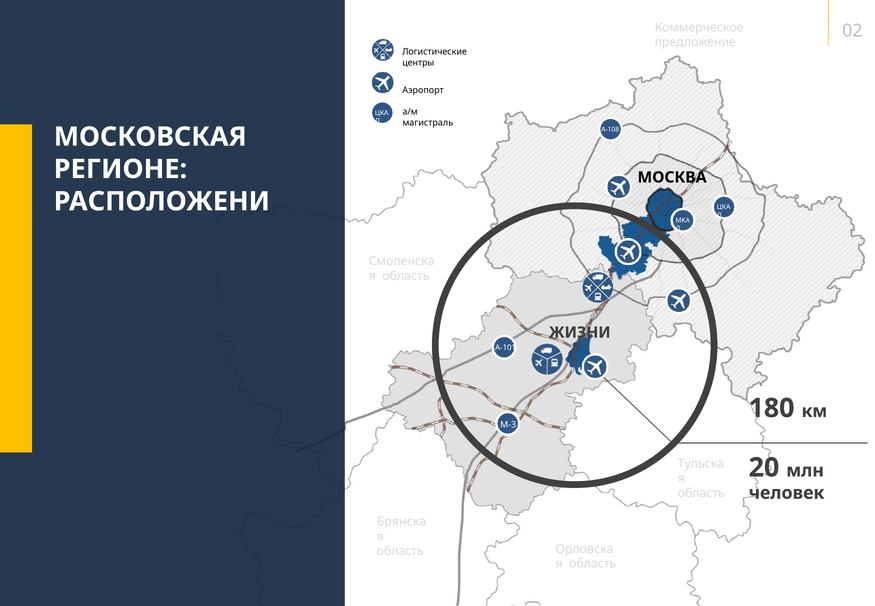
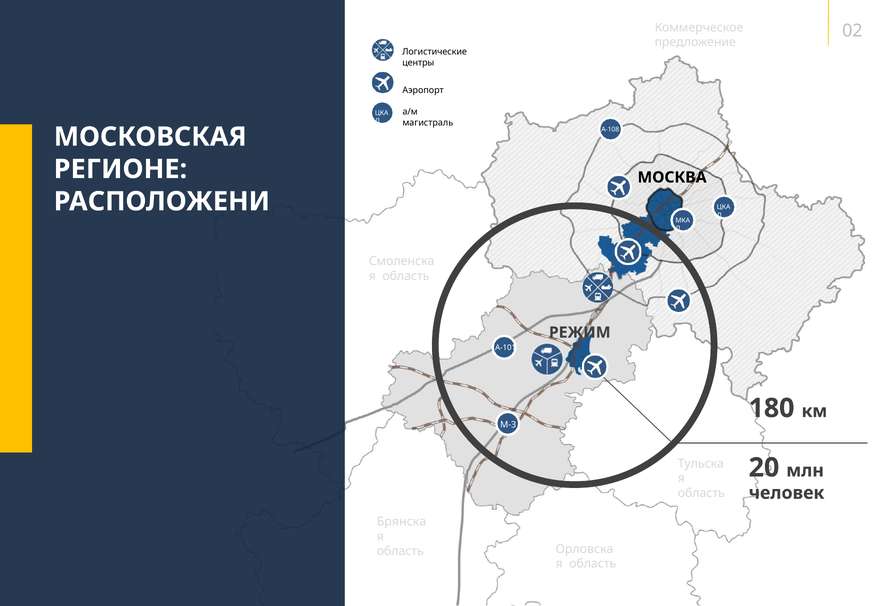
ЖИЗНИ: ЖИЗНИ -> РЕЖИМ (580, 332)
